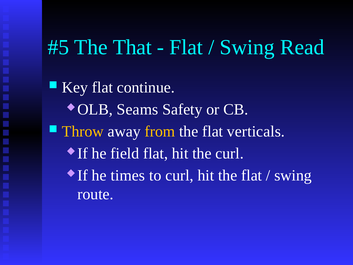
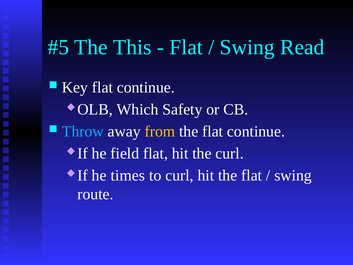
That: That -> This (132, 47)
Seams: Seams -> Which (138, 109)
Throw colour: yellow -> light blue (83, 131)
the flat verticals: verticals -> continue (256, 131)
